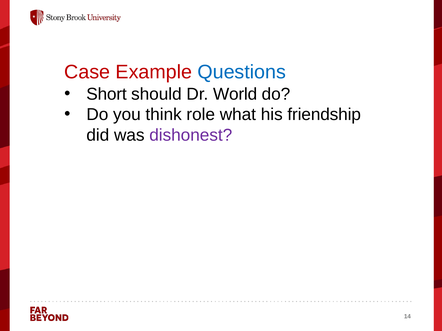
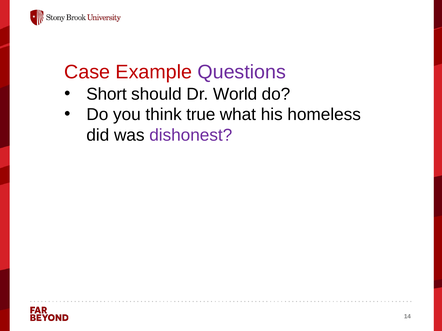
Questions colour: blue -> purple (242, 72)
role: role -> true (201, 115)
friendship: friendship -> homeless (324, 115)
